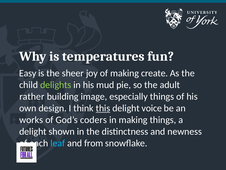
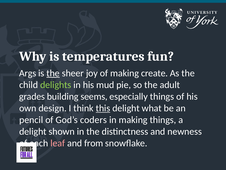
Easy: Easy -> Args (28, 73)
the underline: none -> present (53, 73)
rather: rather -> grades (32, 96)
image: image -> seems (94, 96)
voice: voice -> what (152, 108)
works: works -> pencil (31, 120)
leaf colour: light blue -> pink (58, 143)
